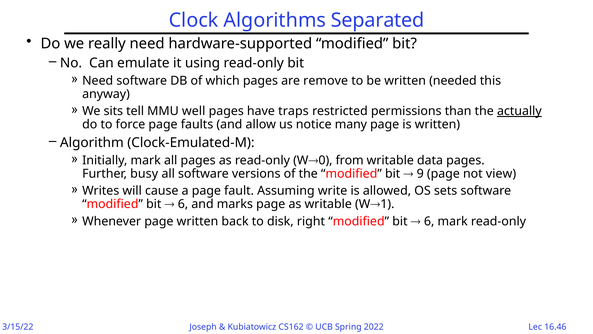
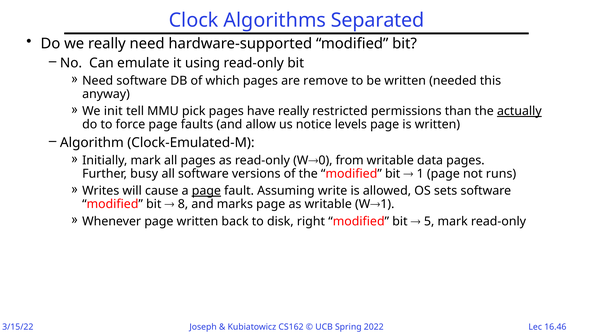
sits: sits -> init (113, 111)
well: well -> pick (194, 111)
have traps: traps -> really (294, 111)
many: many -> levels (351, 124)
9: 9 -> 1 (420, 174)
view: view -> runs (501, 174)
page underline: none -> present (206, 191)
6: 6 -> 8 (183, 204)
6: 6 -> 5 (429, 221)
